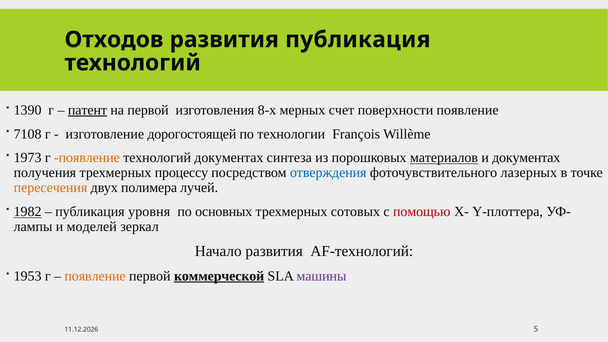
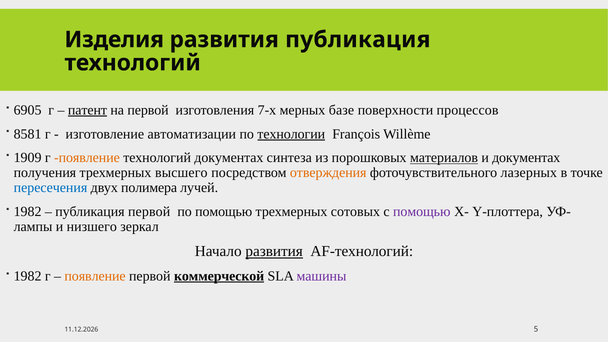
Отходов: Отходов -> Изделия (114, 40)
1390: 1390 -> 6905 (28, 110)
8-х: 8-х -> 7-х (267, 110)
счет: счет -> базе (341, 110)
поверхности появление: появление -> процессов (468, 110)
7108: 7108 -> 8581 (28, 134)
дорогостоящей: дорогостоящей -> автоматизации (192, 134)
технологии underline: none -> present (291, 134)
1973: 1973 -> 1909 (28, 158)
процессу: процессу -> высшего (181, 173)
отверждения colour: blue -> orange (328, 173)
пересечения colour: orange -> blue (50, 188)
1982 underline: present -> none (28, 212)
публикация уровня: уровня -> первой (149, 212)
по основных: основных -> помощью (224, 212)
помощью colour: red -> purple (422, 212)
моделей: моделей -> низшего (92, 227)
развития underline: none -> present (274, 251)
1953: 1953 -> 1982 (28, 276)
